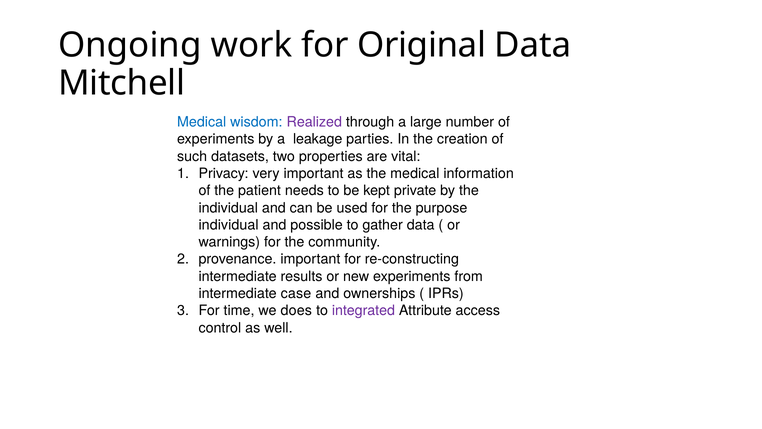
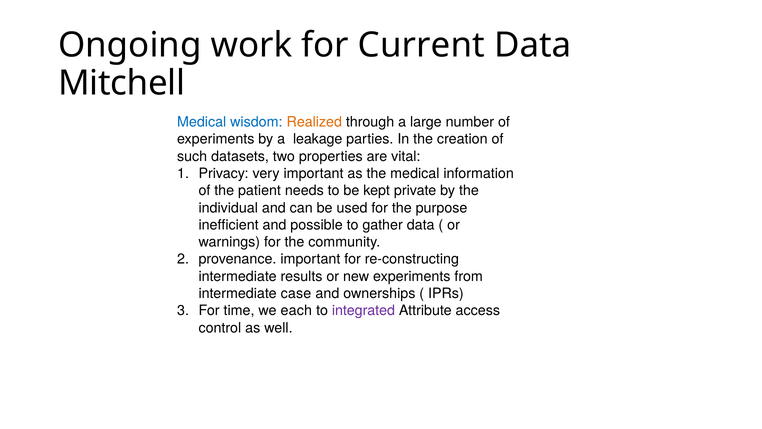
Original: Original -> Current (421, 45)
Realized colour: purple -> orange (314, 122)
individual: individual -> inefficient (229, 225)
does: does -> each (296, 310)
